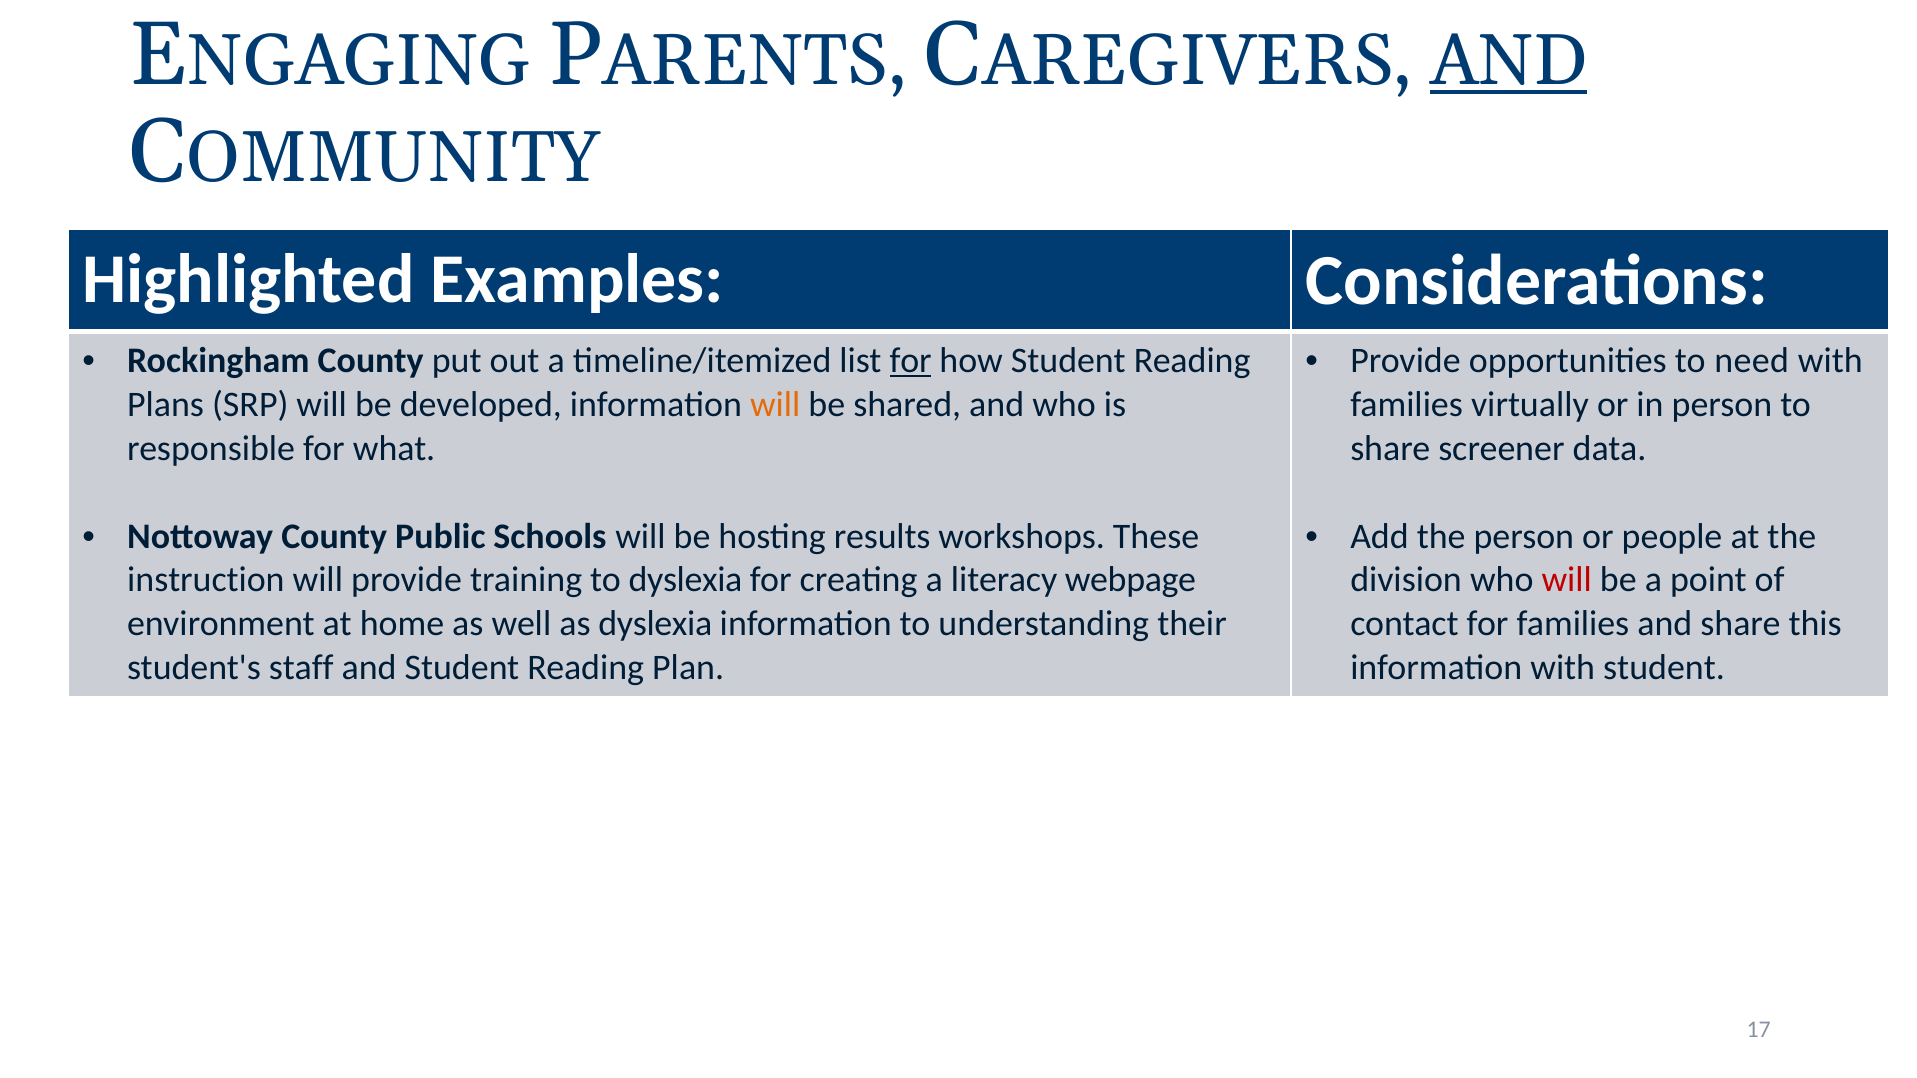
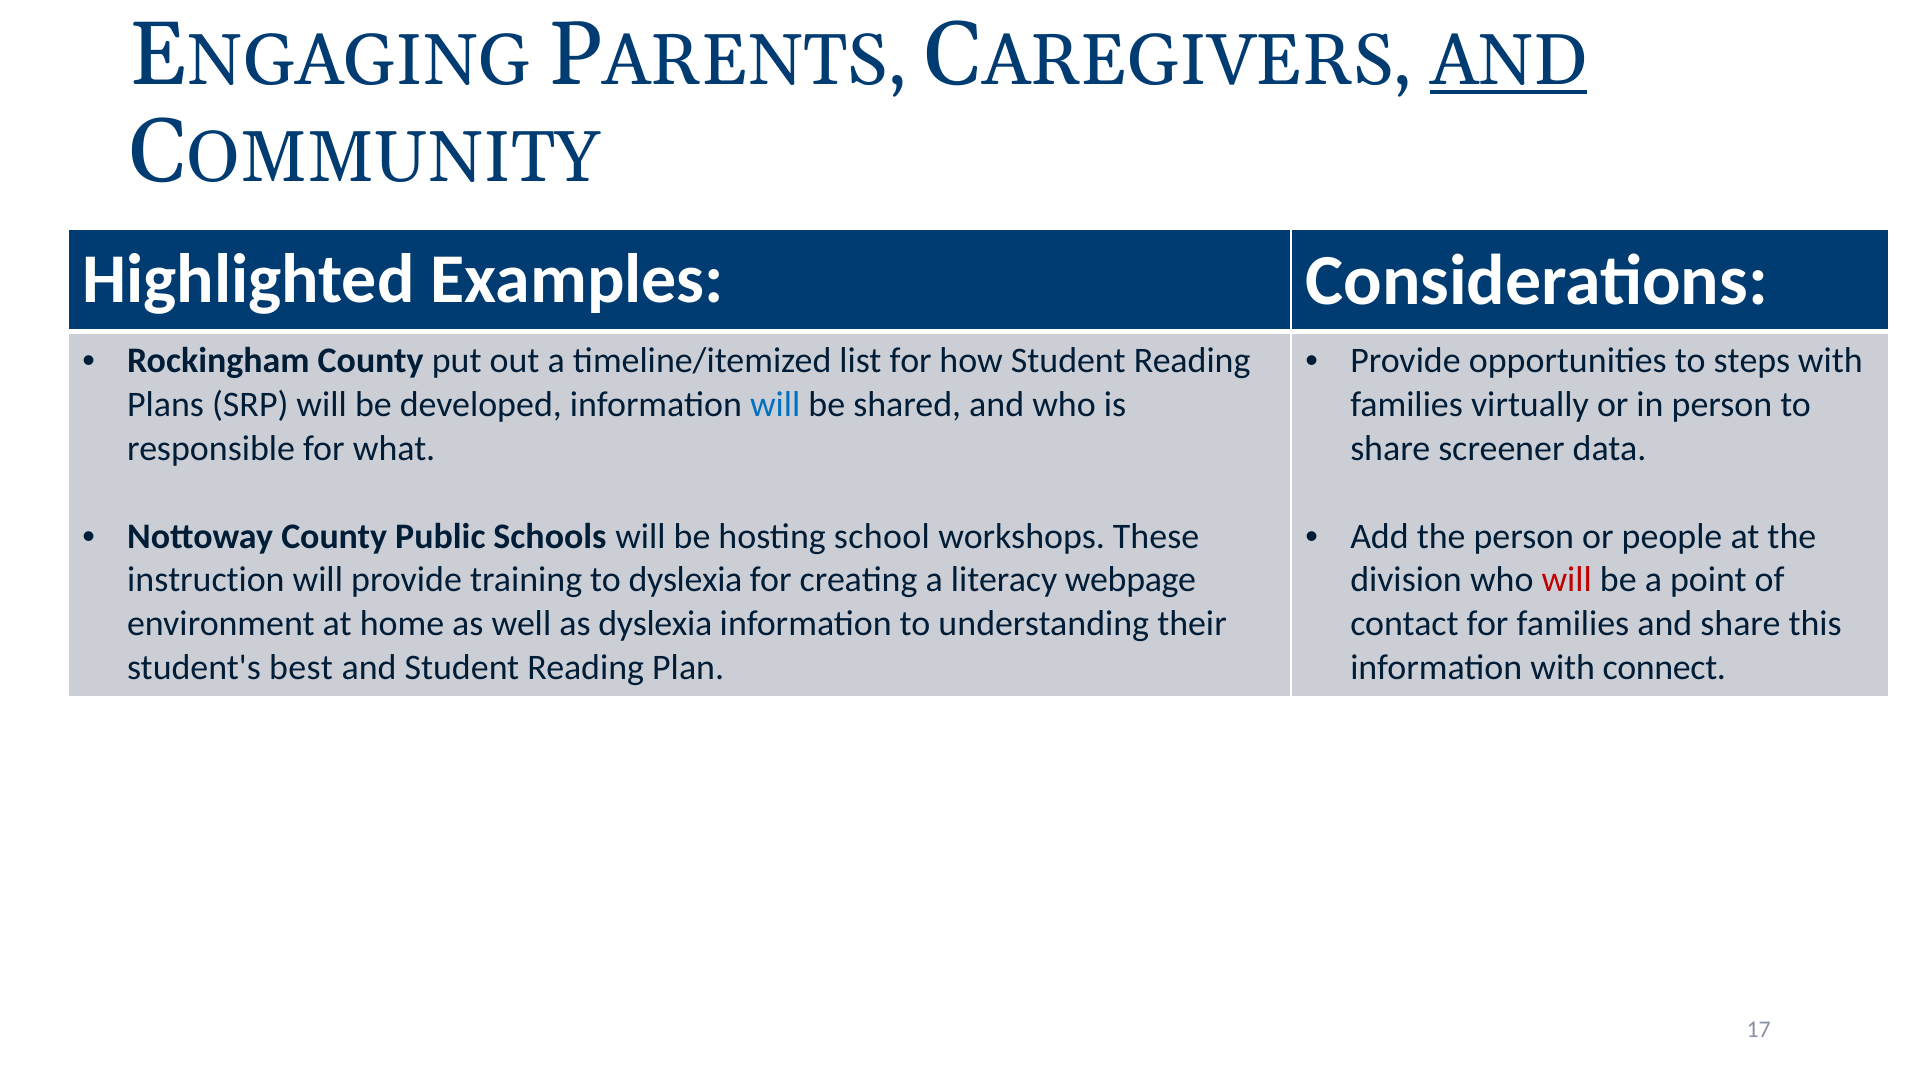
for underline: present -> none (911, 361)
need: need -> steps (1752, 361)
will colour: orange -> blue (775, 405)
results: results -> school (882, 536)
staff: staff -> best (301, 668)
with student: student -> connect (1664, 668)
